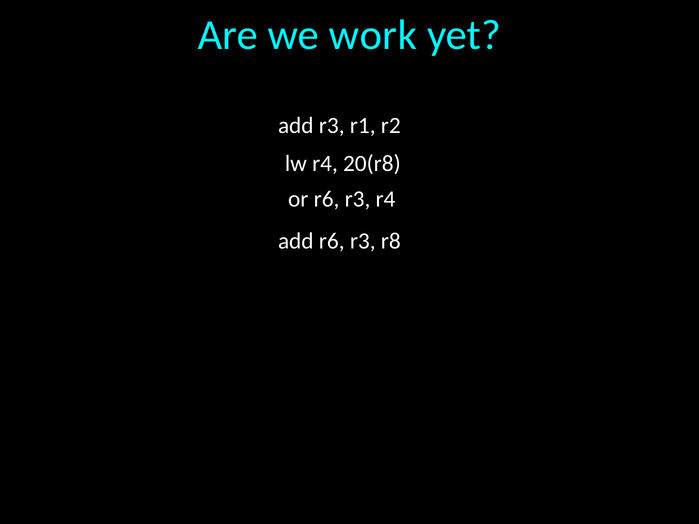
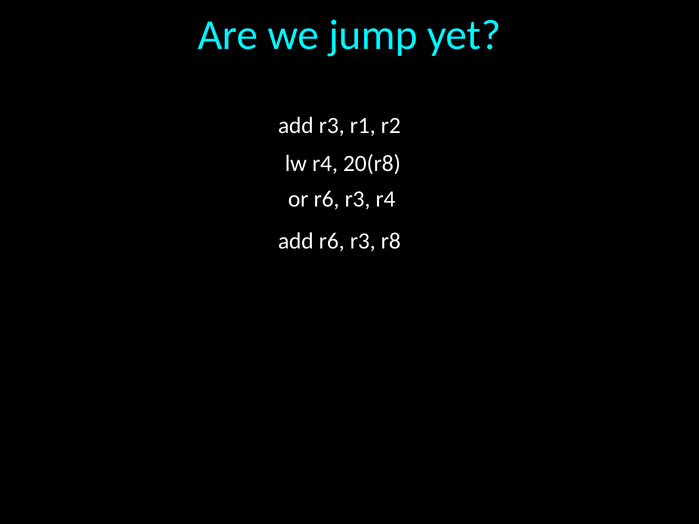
work: work -> jump (373, 35)
